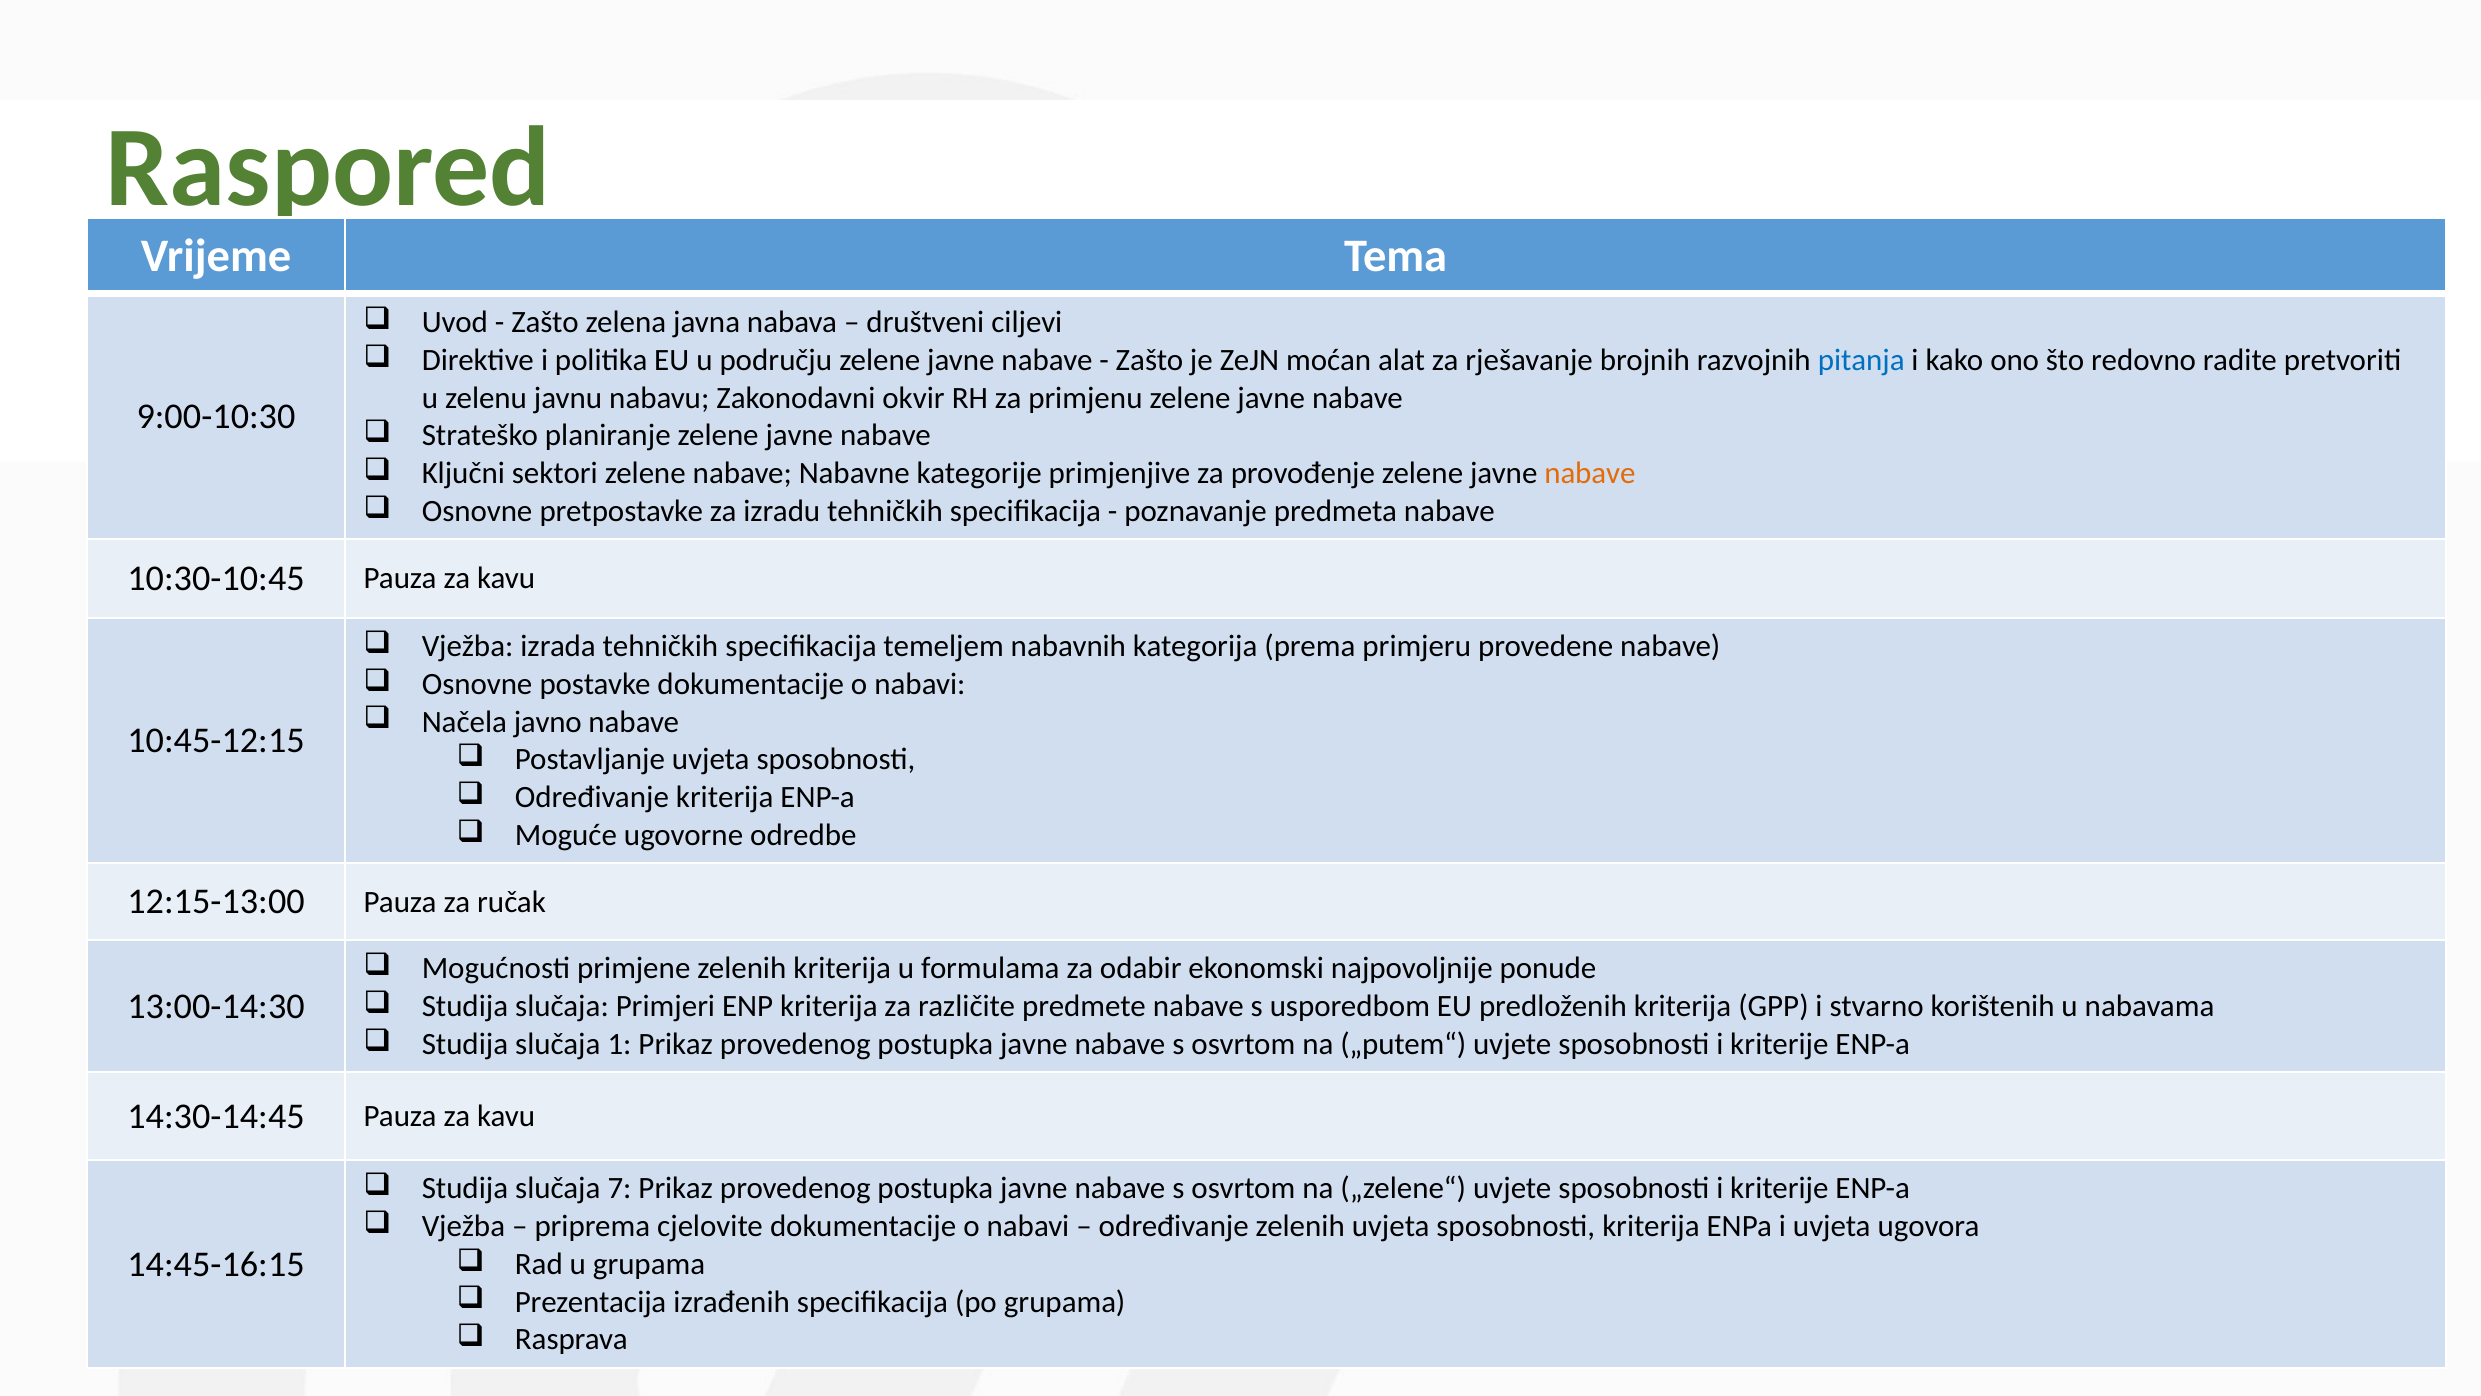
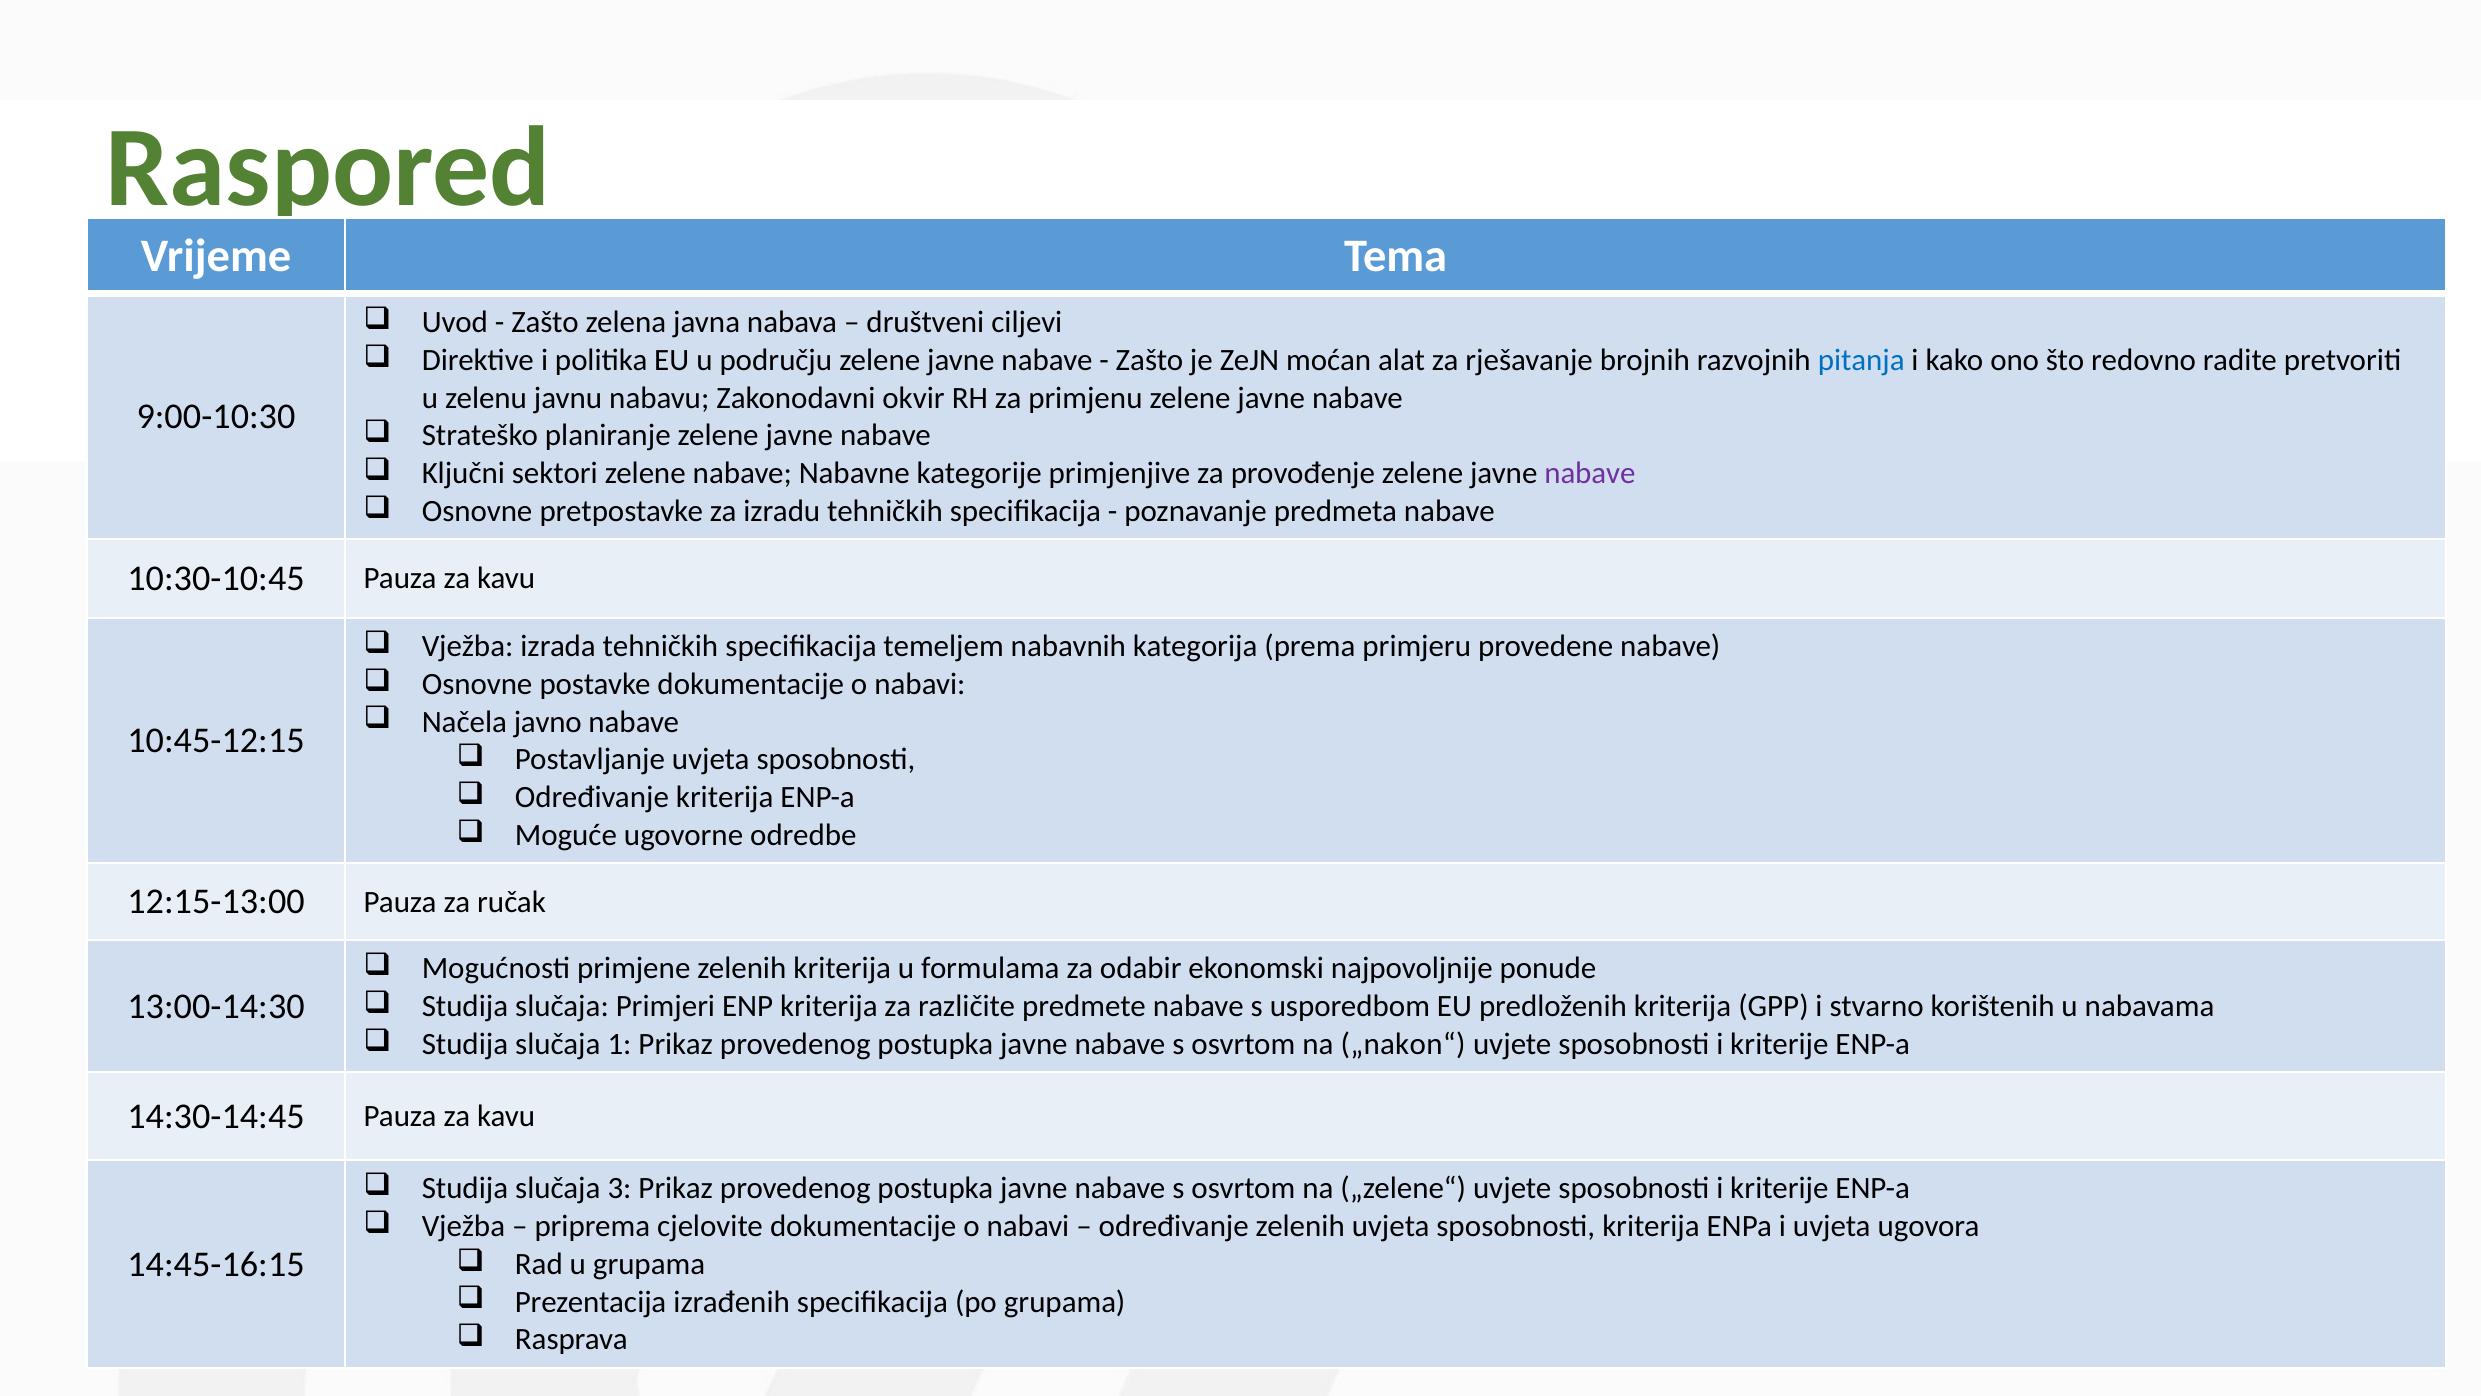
nabave colour: orange -> purple (1590, 473)
„putem“: „putem“ -> „nakon“ (1403, 1044)
7: 7 -> 3 (620, 1188)
